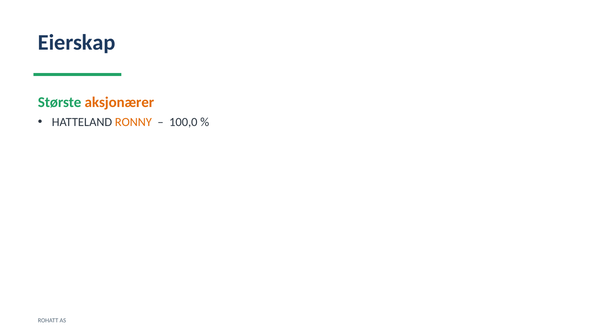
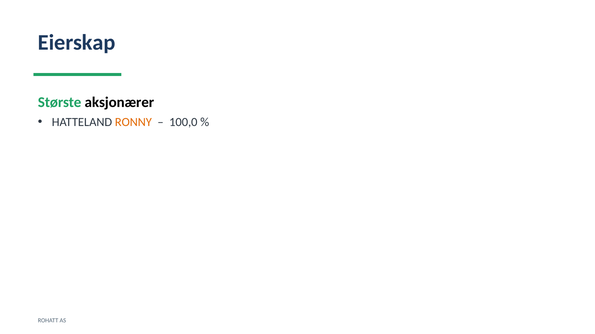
aksjonærer colour: orange -> black (119, 102)
